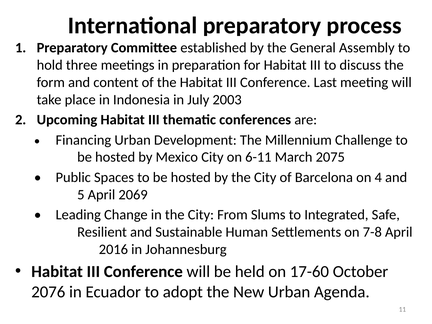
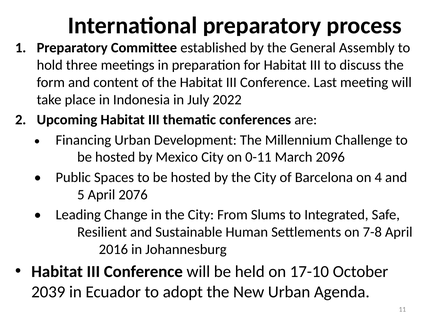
2003: 2003 -> 2022 (227, 100)
6-11: 6-11 -> 0-11 (258, 157)
2075: 2075 -> 2096 (330, 157)
2069: 2069 -> 2076 (133, 195)
17-60: 17-60 -> 17-10 (309, 272)
2076: 2076 -> 2039 (48, 292)
